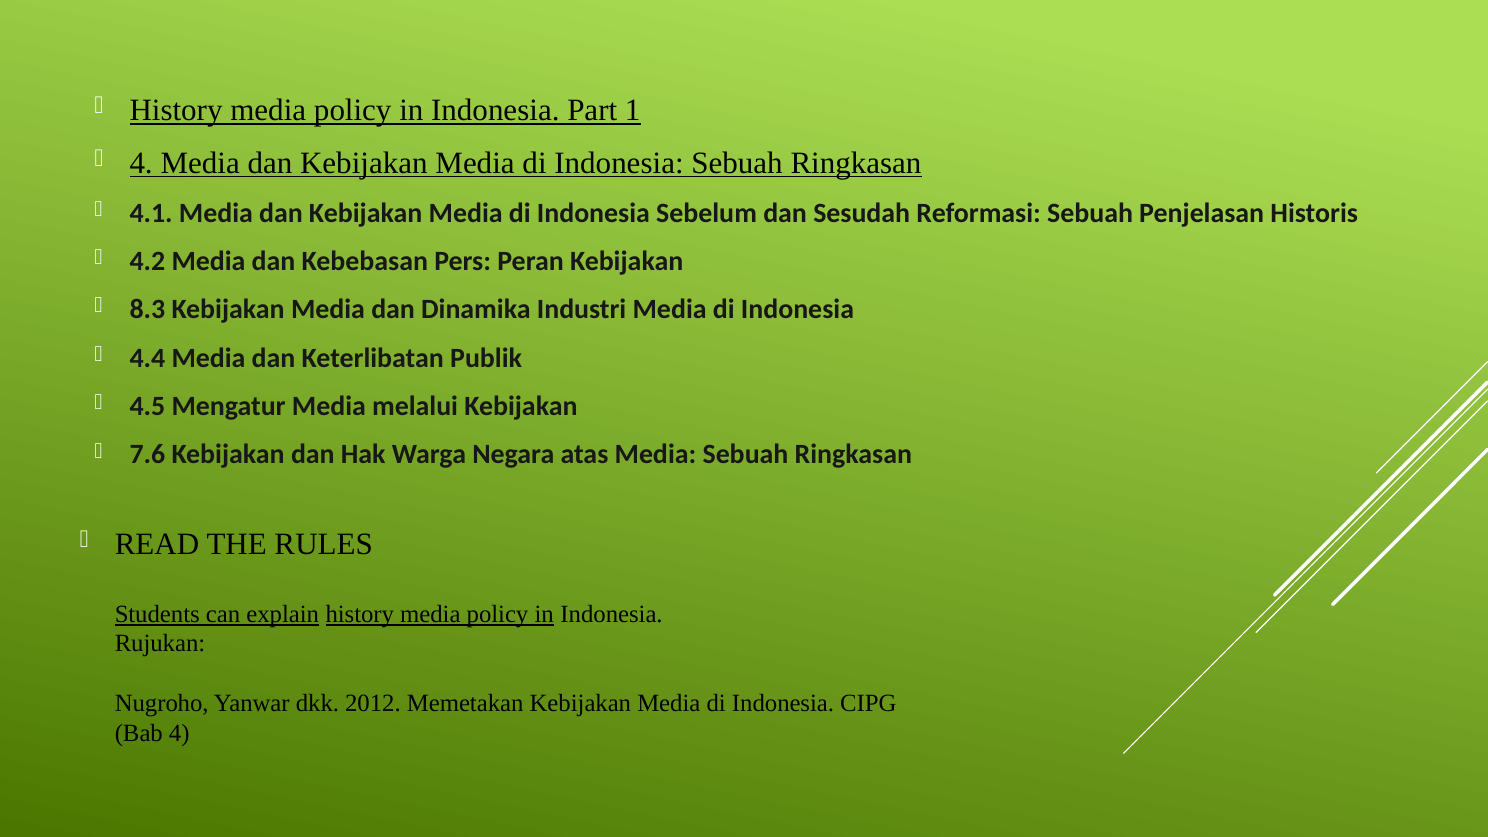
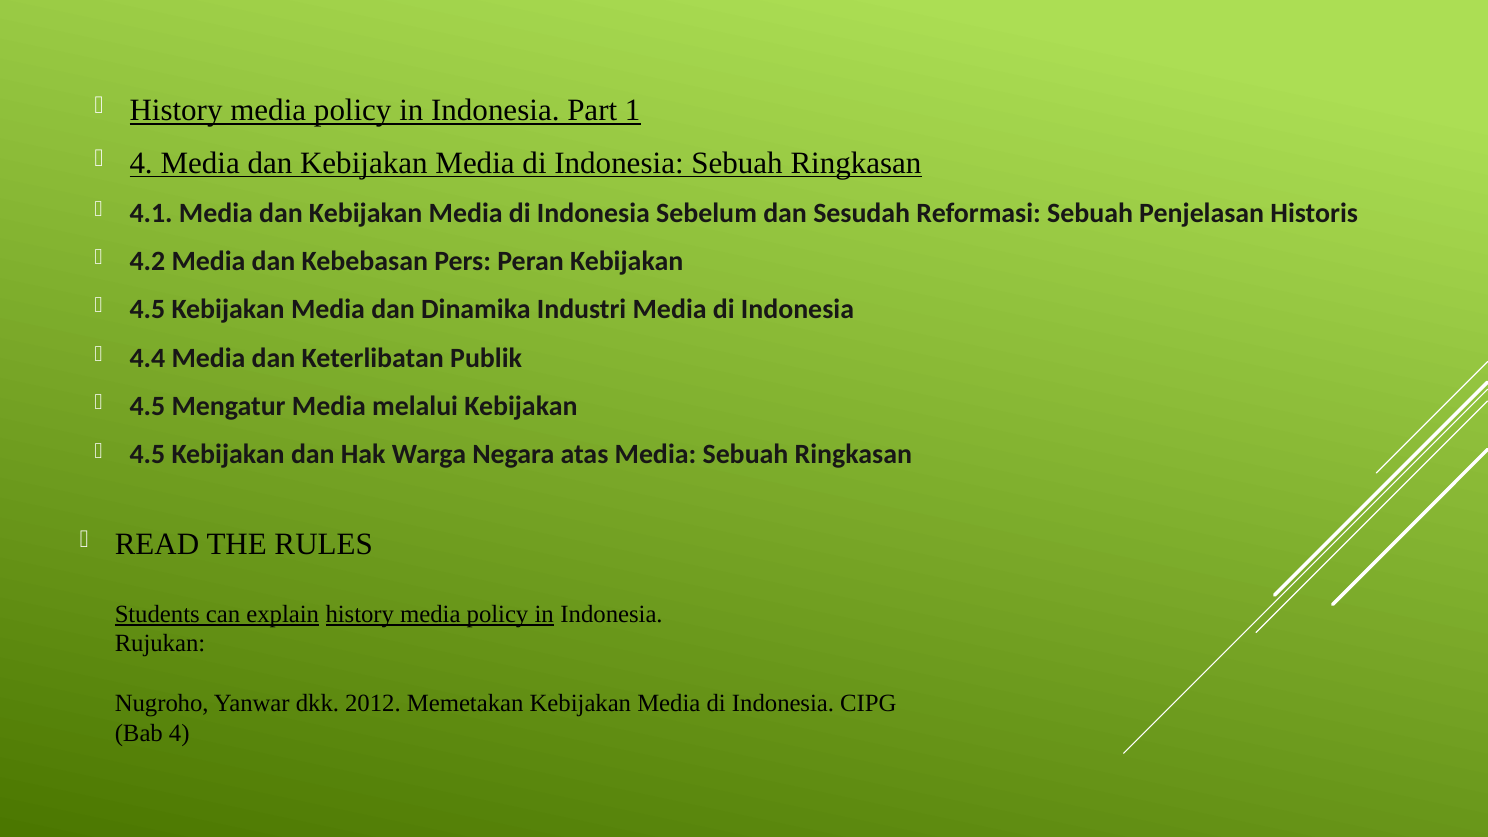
8.3: 8.3 -> 4.5 (147, 310)
7.6: 7.6 -> 4.5 (147, 455)
